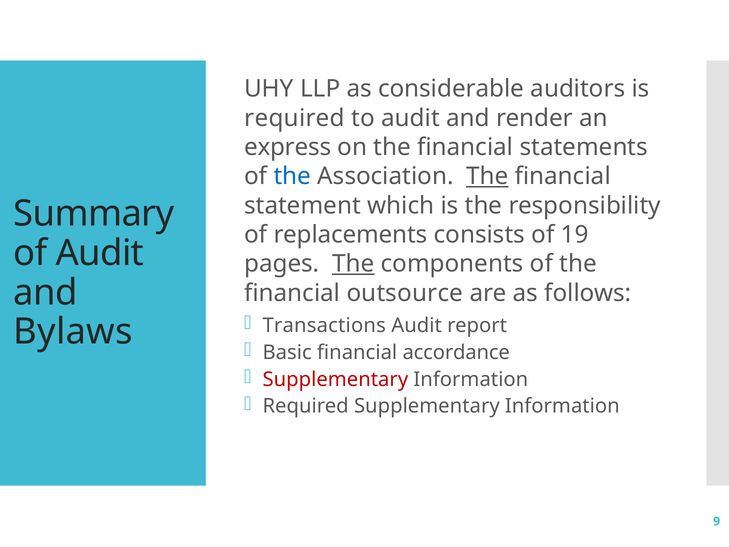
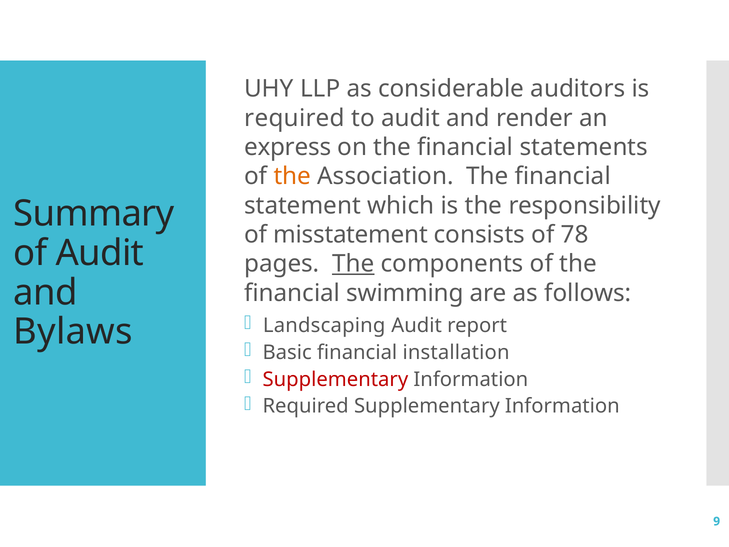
the colour: blue -> orange (292, 176)
The underline: present -> none (487, 176)
replacements: replacements -> misstatement (351, 235)
19: 19 -> 78 (575, 235)
outsource: outsource -> swimming (405, 293)
Transactions: Transactions -> Landscaping (324, 325)
accordance: accordance -> installation (456, 352)
